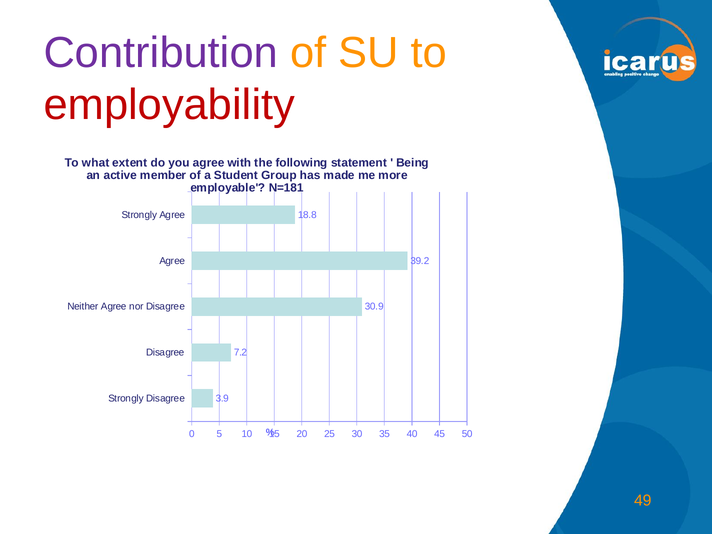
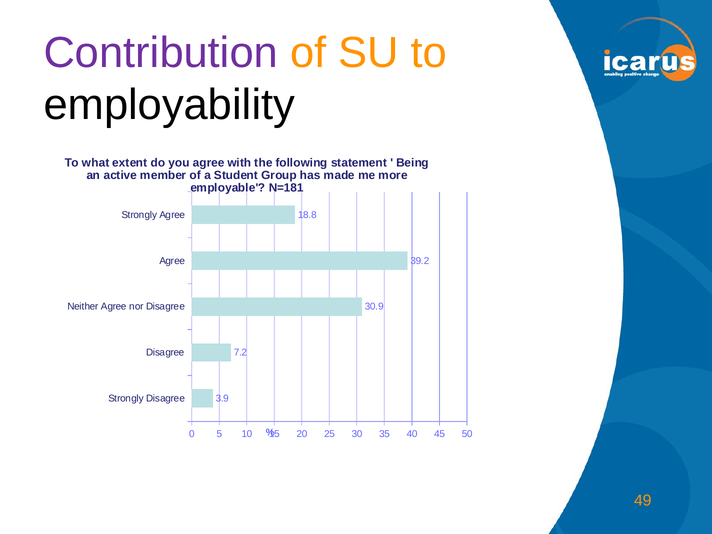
employability colour: red -> black (169, 105)
